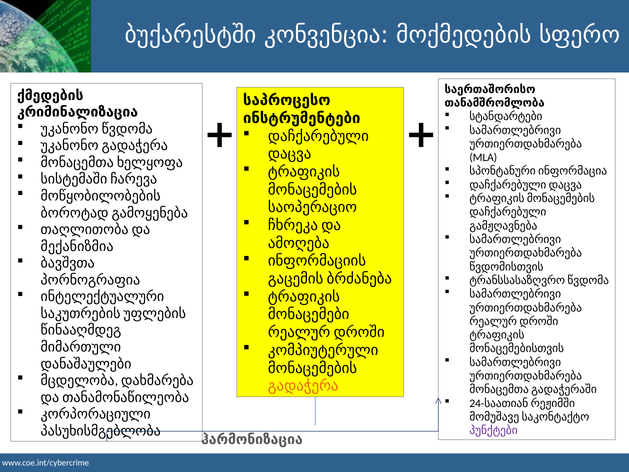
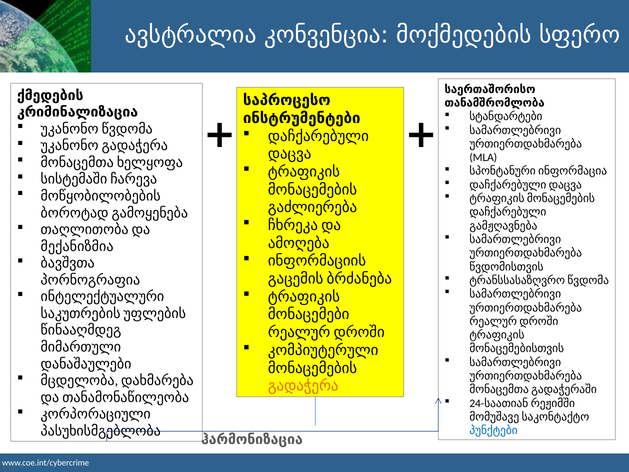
ბუქარესტში: ბუქარესტში -> ავსტრალია (191, 35)
საოპერაციო: საოპერაციო -> გაძლიერება (312, 207)
პუნქტები colour: purple -> blue (494, 430)
